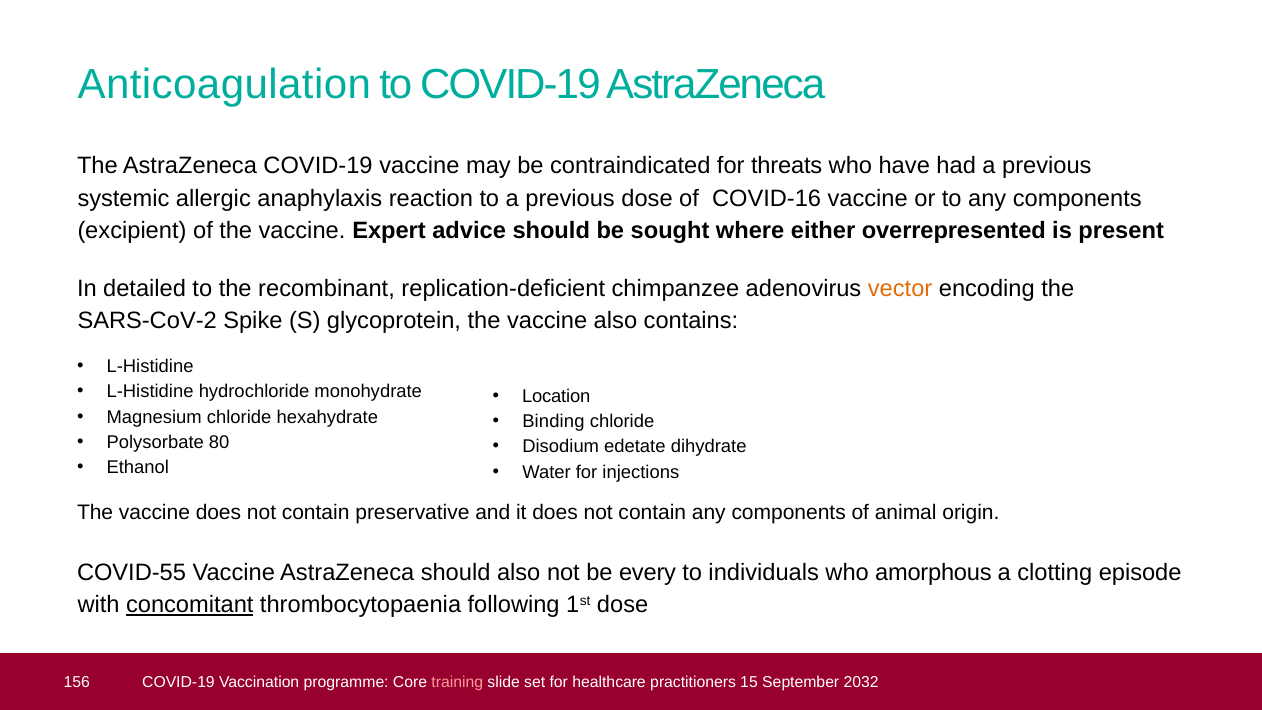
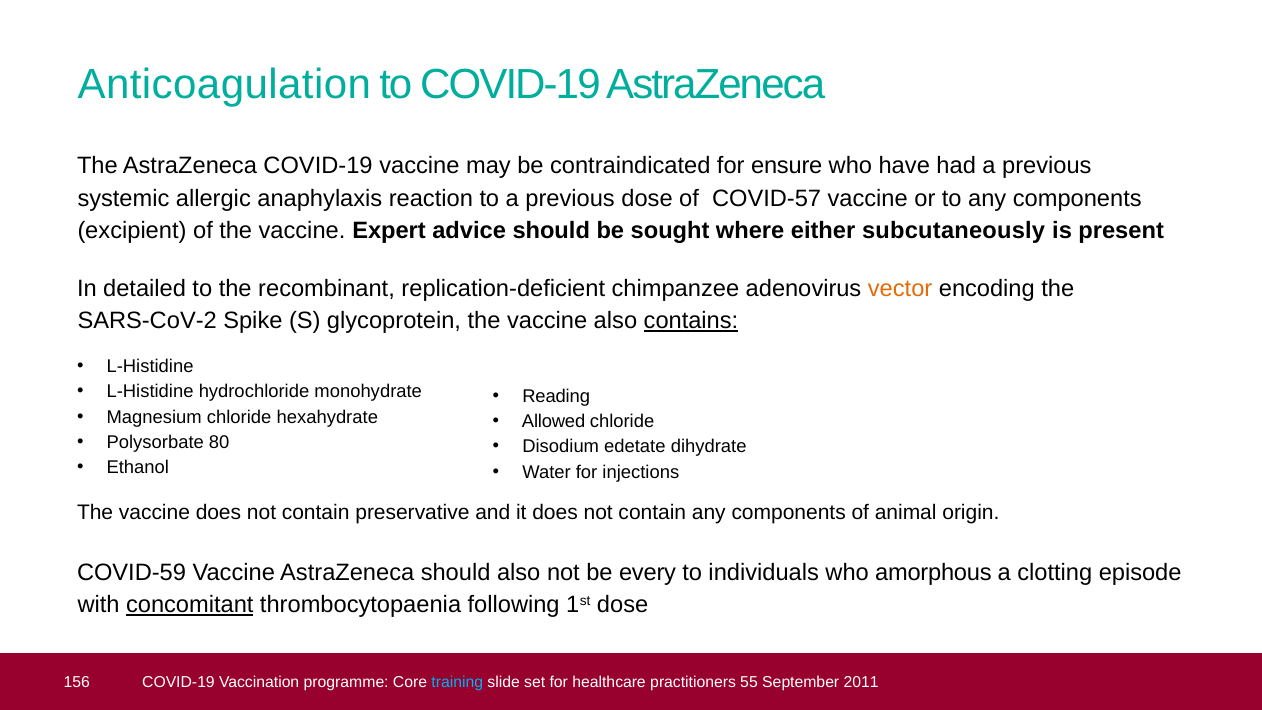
threats: threats -> ensure (787, 166)
COVID-16: COVID-16 -> COVID-57 (767, 198)
overrepresented: overrepresented -> subcutaneously (954, 231)
contains underline: none -> present (691, 321)
Location: Location -> Reading (556, 396)
Binding: Binding -> Allowed (554, 422)
COVID-55: COVID-55 -> COVID-59 (132, 572)
training colour: pink -> light blue (457, 682)
15: 15 -> 55 (749, 682)
2032: 2032 -> 2011 (861, 682)
